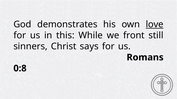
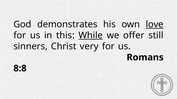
While underline: none -> present (91, 36)
front: front -> offer (134, 36)
says: says -> very (89, 47)
0:8: 0:8 -> 8:8 (20, 69)
